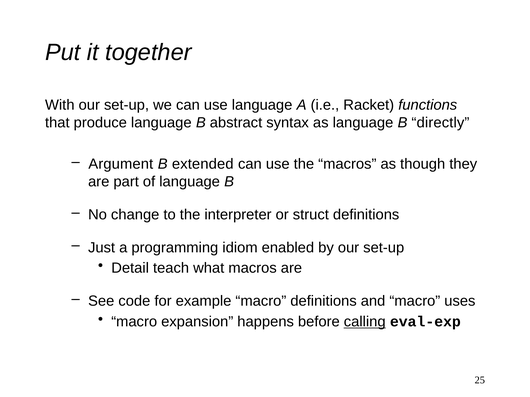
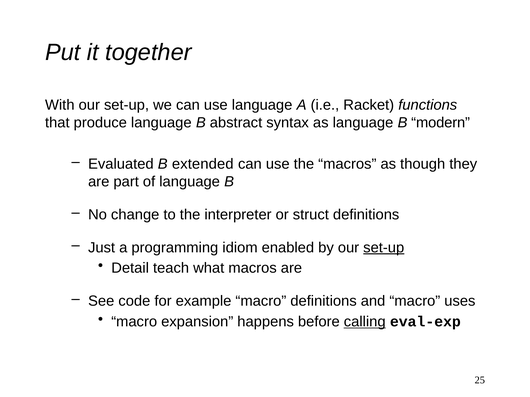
directly: directly -> modern (441, 123)
Argument: Argument -> Evaluated (121, 164)
set-up underline: none -> present (384, 248)
